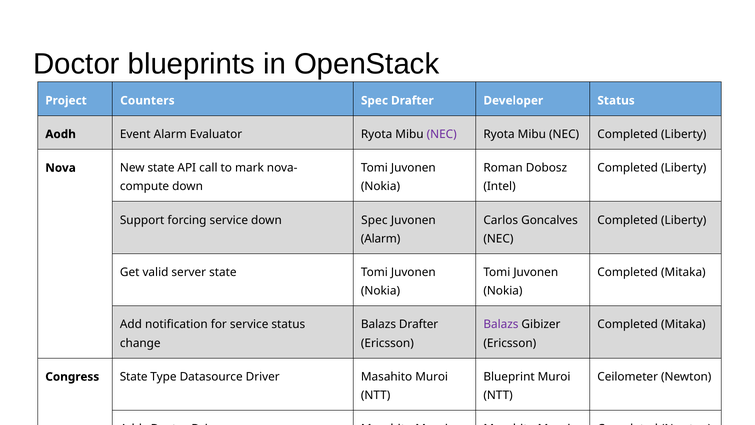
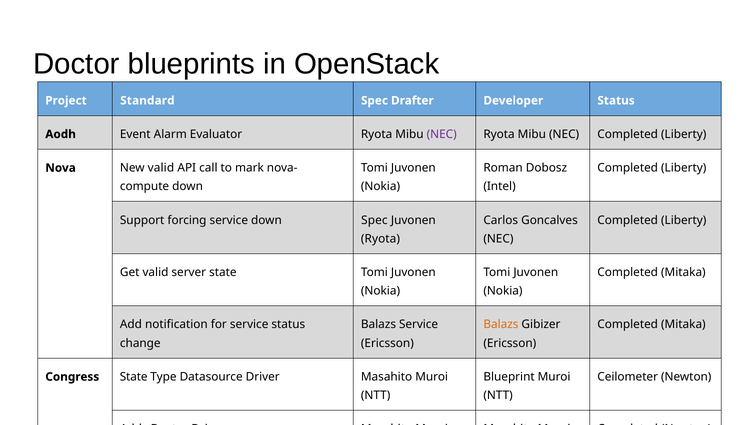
Counters: Counters -> Standard (147, 100)
New state: state -> valid (161, 168)
Alarm: Alarm -> Ryota (380, 239)
Balazs Drafter: Drafter -> Service (419, 324)
Balazs colour: purple -> orange (501, 324)
